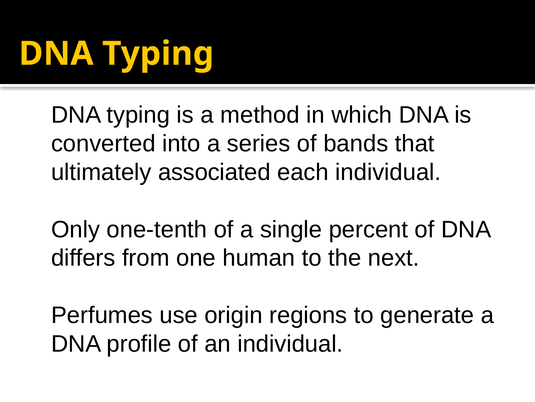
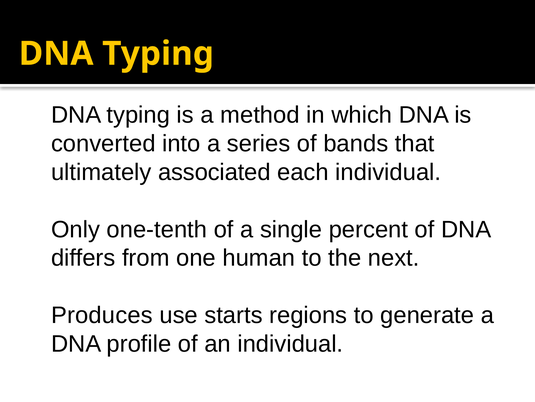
Perfumes: Perfumes -> Produces (102, 315)
origin: origin -> starts (234, 315)
